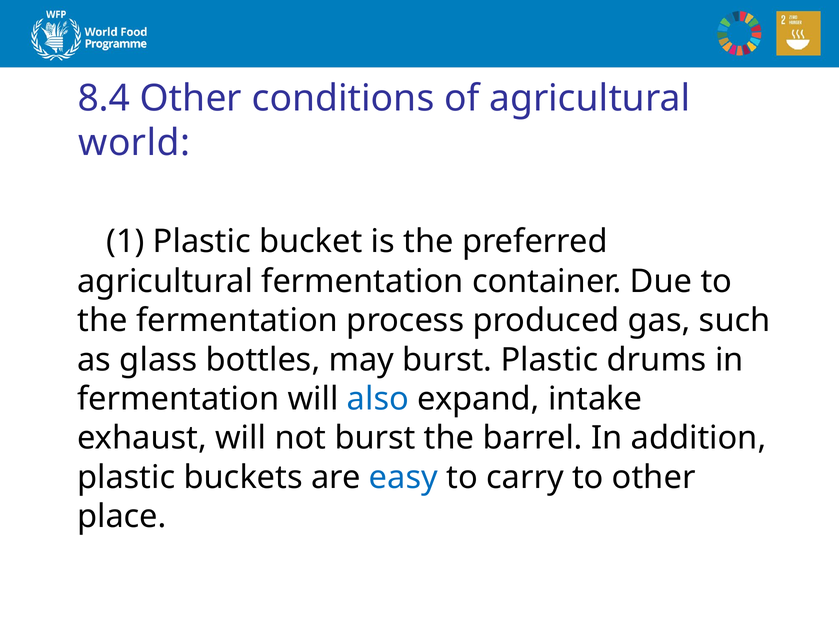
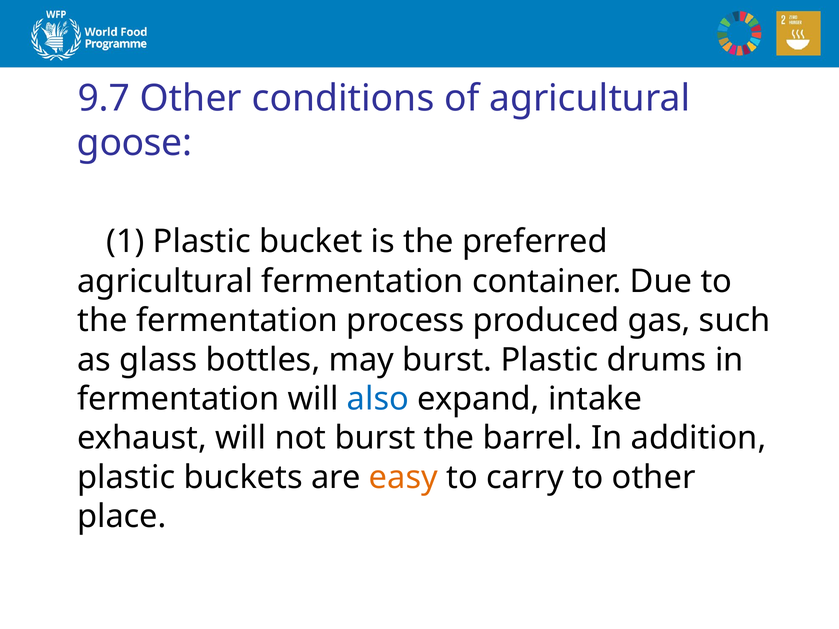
8.4: 8.4 -> 9.7 (104, 98)
world: world -> goose (135, 143)
easy colour: blue -> orange (403, 478)
